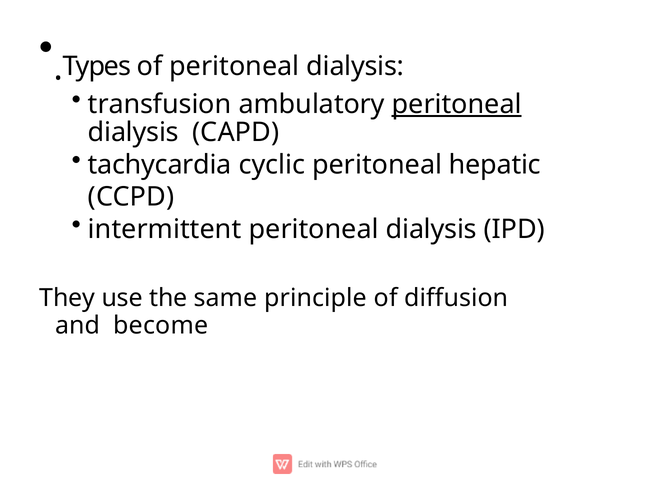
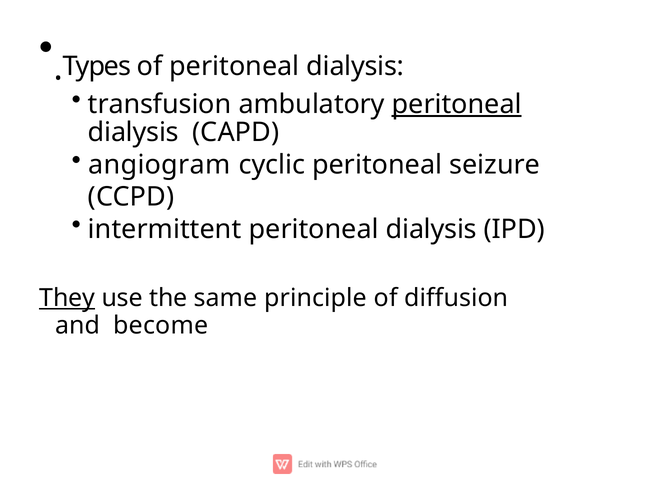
tachycardia: tachycardia -> angiogram (159, 165)
hepatic: hepatic -> seizure (495, 165)
They underline: none -> present (67, 298)
